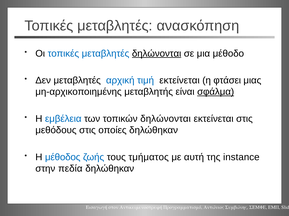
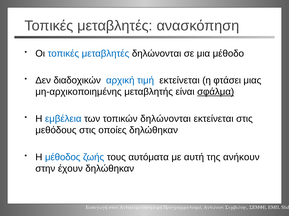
δηλώνονται underline: present -> none (157, 54)
Δεν μεταβλητές: μεταβλητές -> διαδοχικών (77, 81)
τμήματος: τμήματος -> αυτόματα (149, 158)
instance: instance -> ανήκουν (241, 158)
πεδία: πεδία -> έχουν (70, 169)
